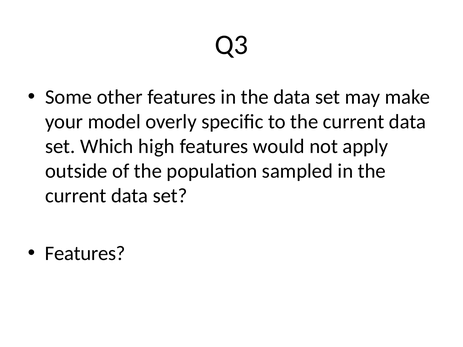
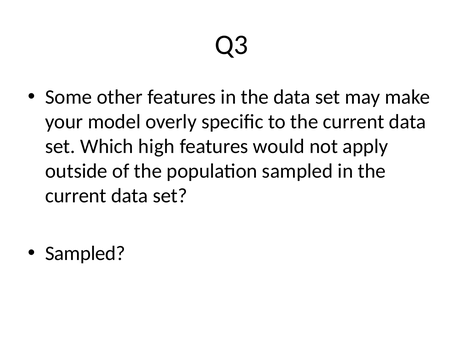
Features: Features -> Sampled (85, 254)
